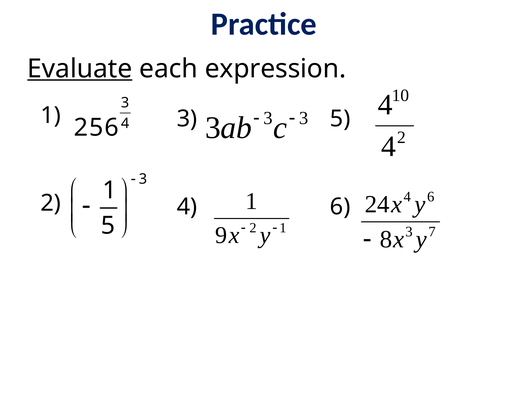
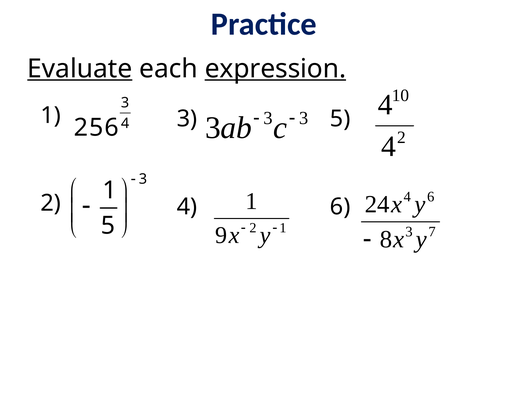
expression underline: none -> present (275, 69)
